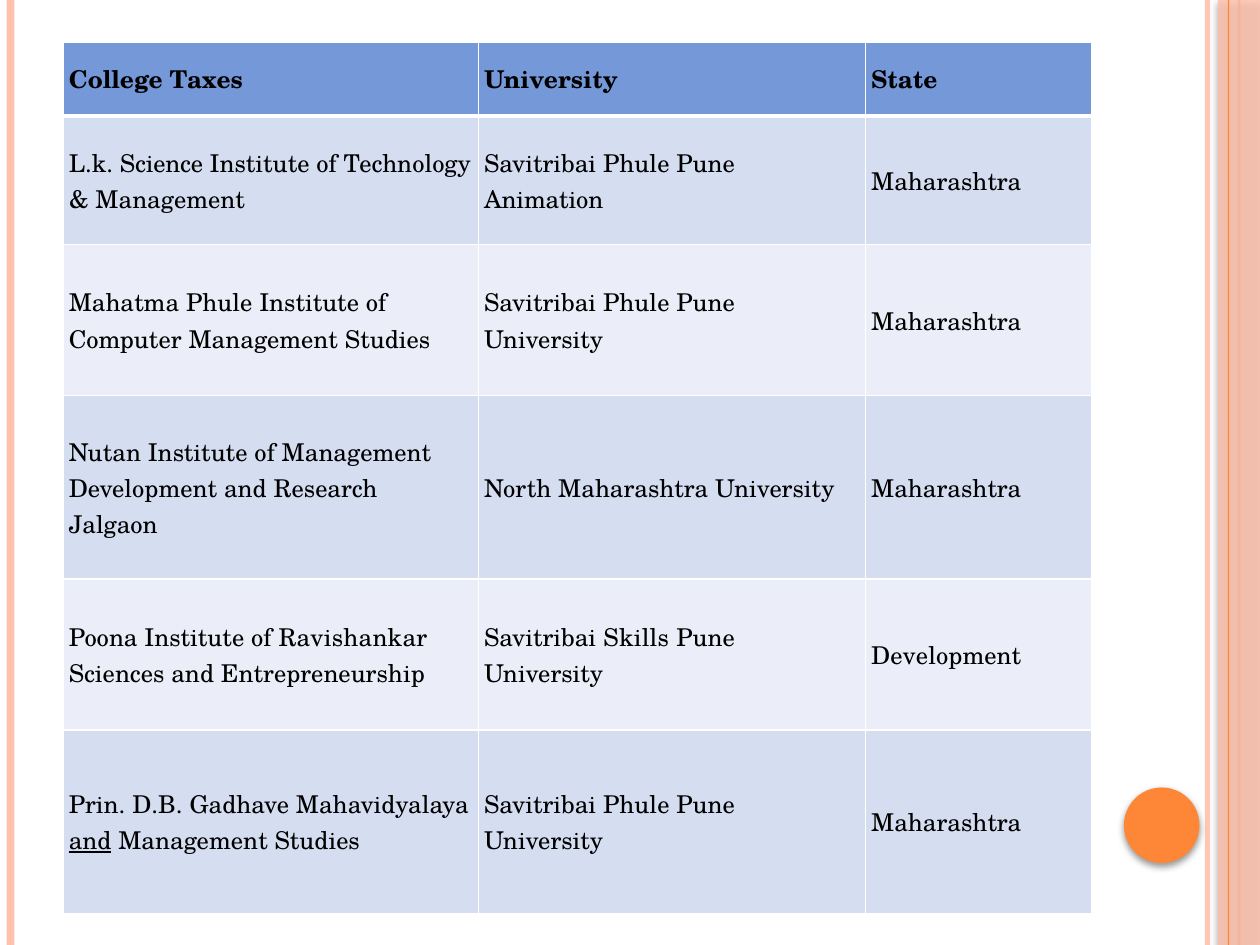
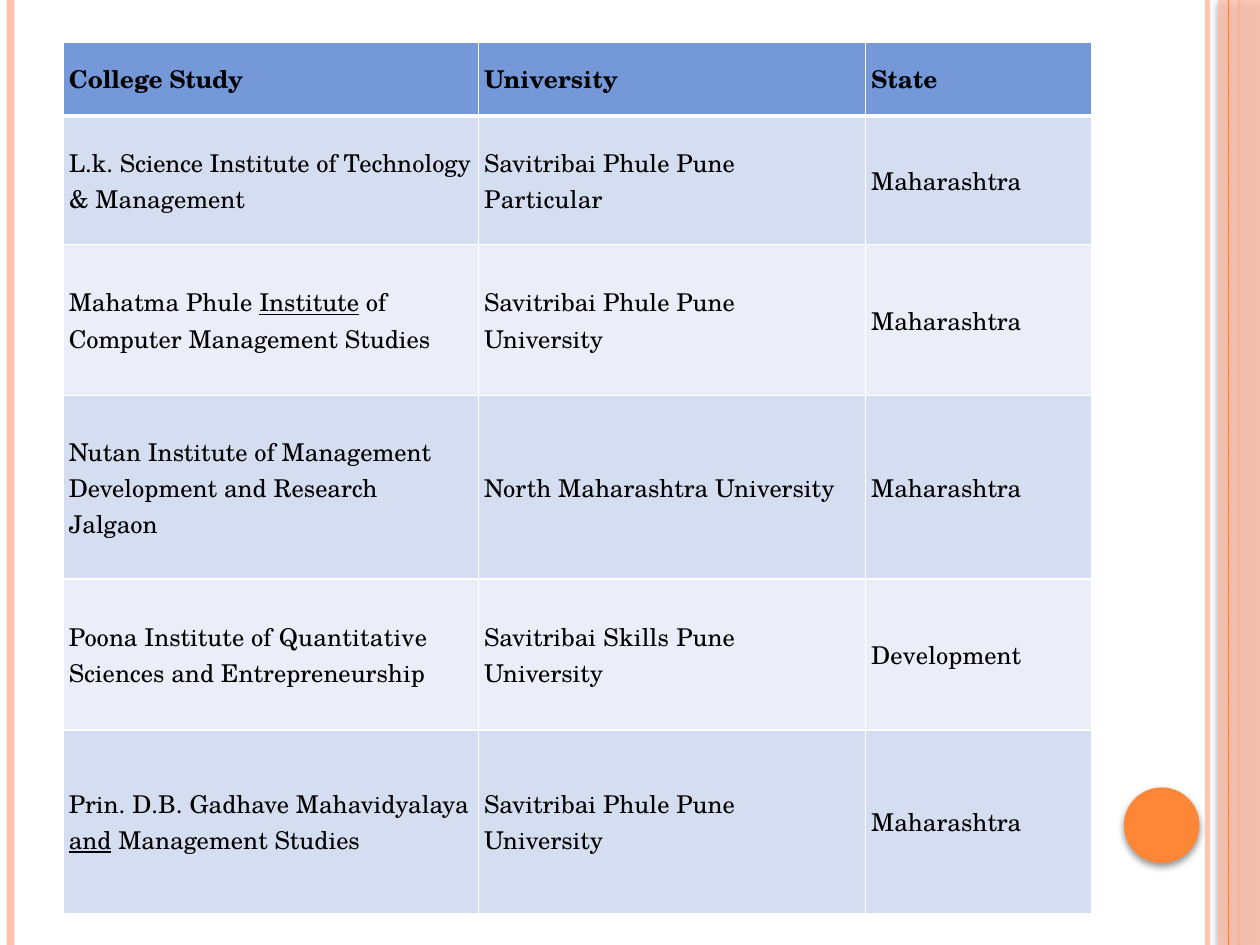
Taxes: Taxes -> Study (206, 81)
Animation: Animation -> Particular (543, 200)
Institute underline: none -> present (309, 304)
Ravishankar: Ravishankar -> Quantitative (353, 638)
